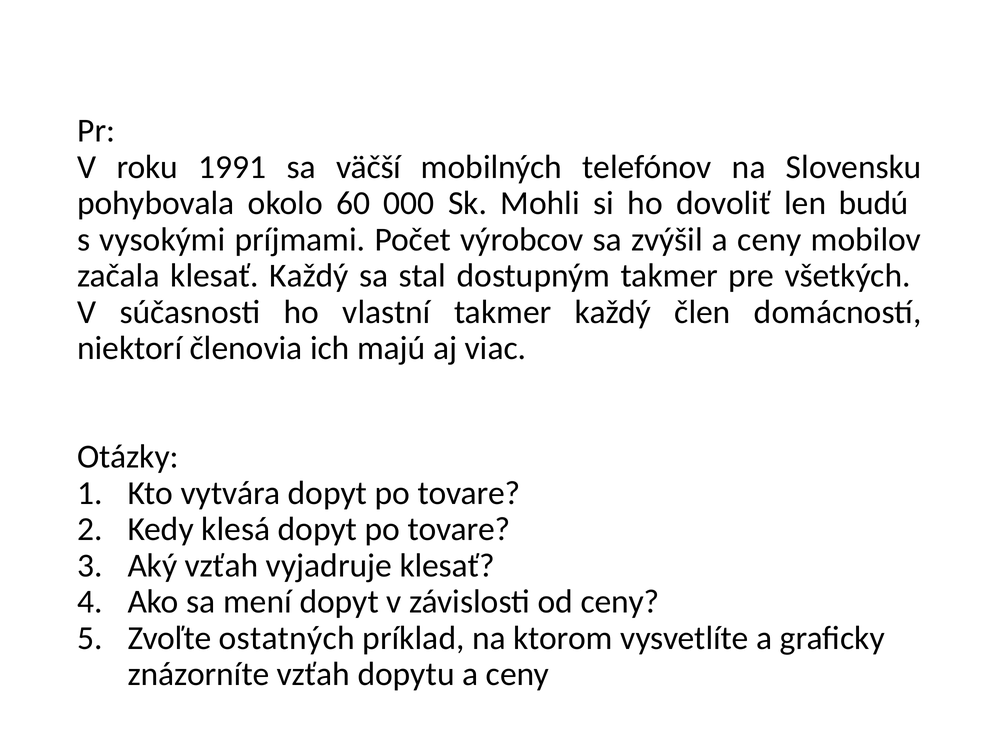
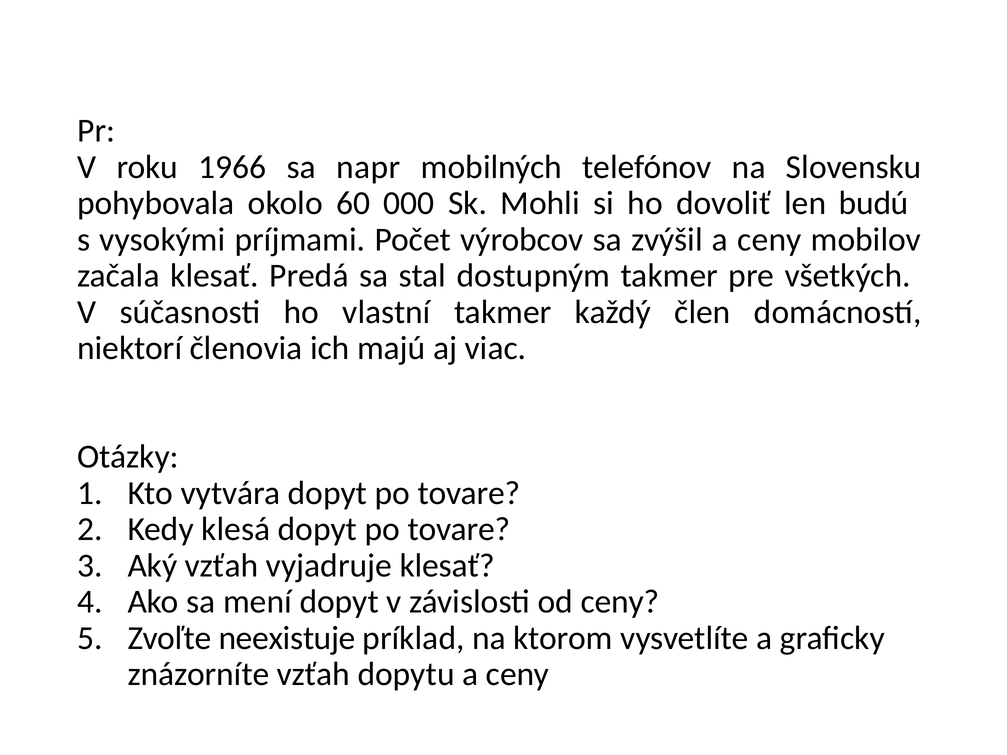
1991: 1991 -> 1966 (232, 167)
väčší: väčší -> napr (368, 167)
klesať Každý: Každý -> Predá (309, 276)
ostatných: ostatných -> neexistuje (287, 638)
